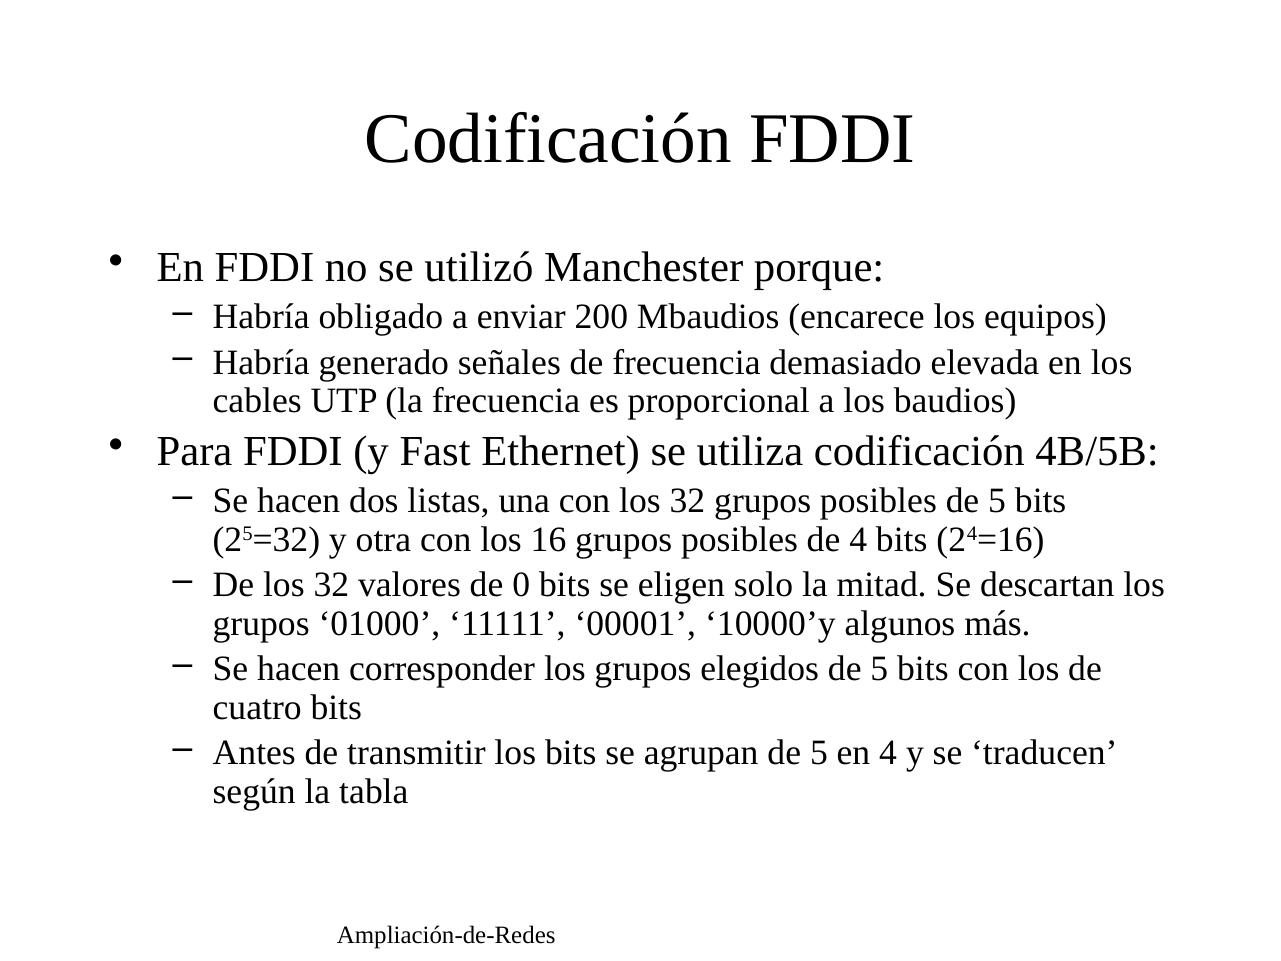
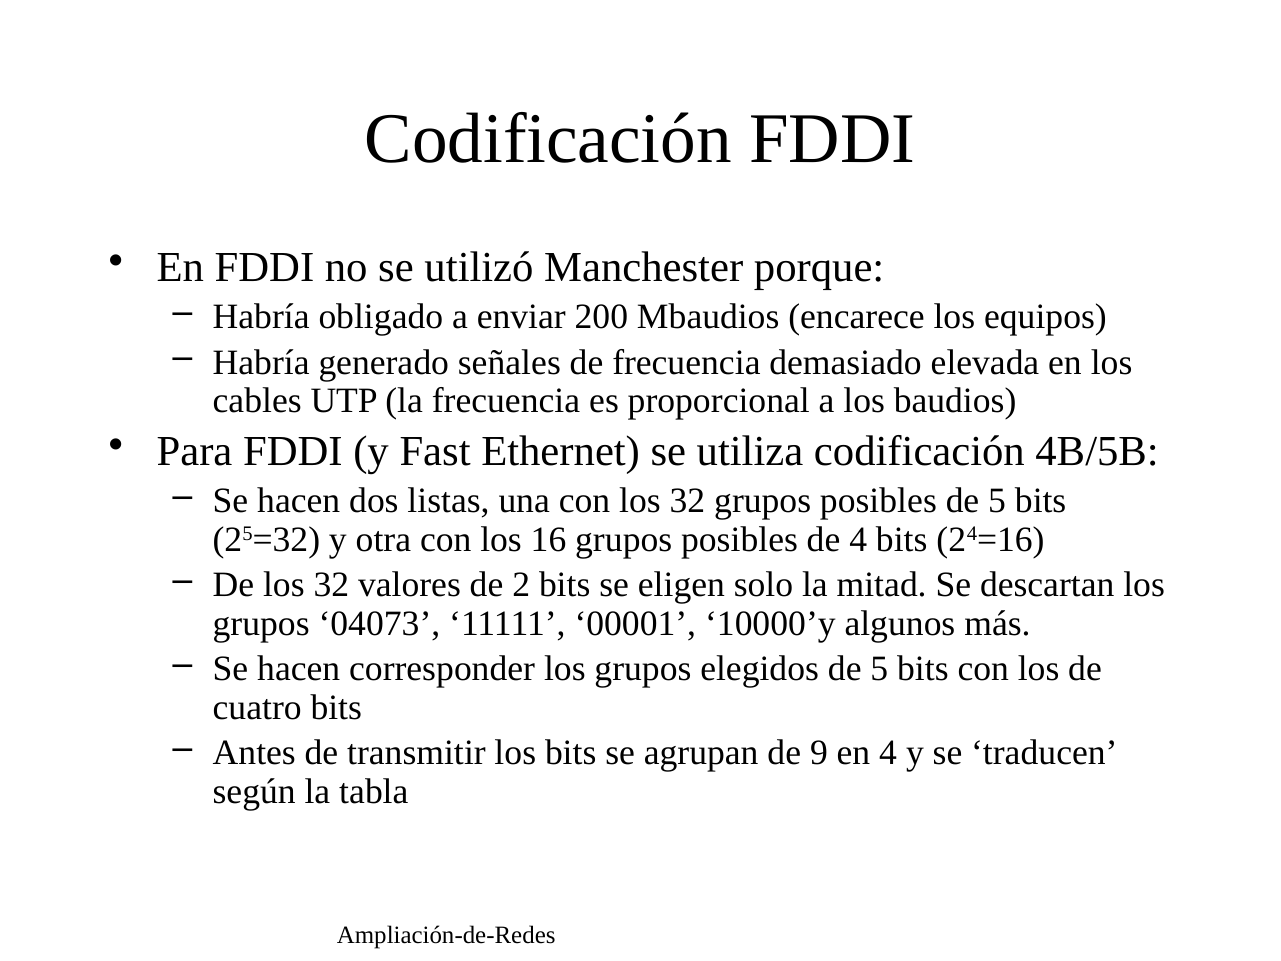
0: 0 -> 2 (521, 585)
01000: 01000 -> 04073 (379, 623)
agrupan de 5: 5 -> 9 (819, 753)
